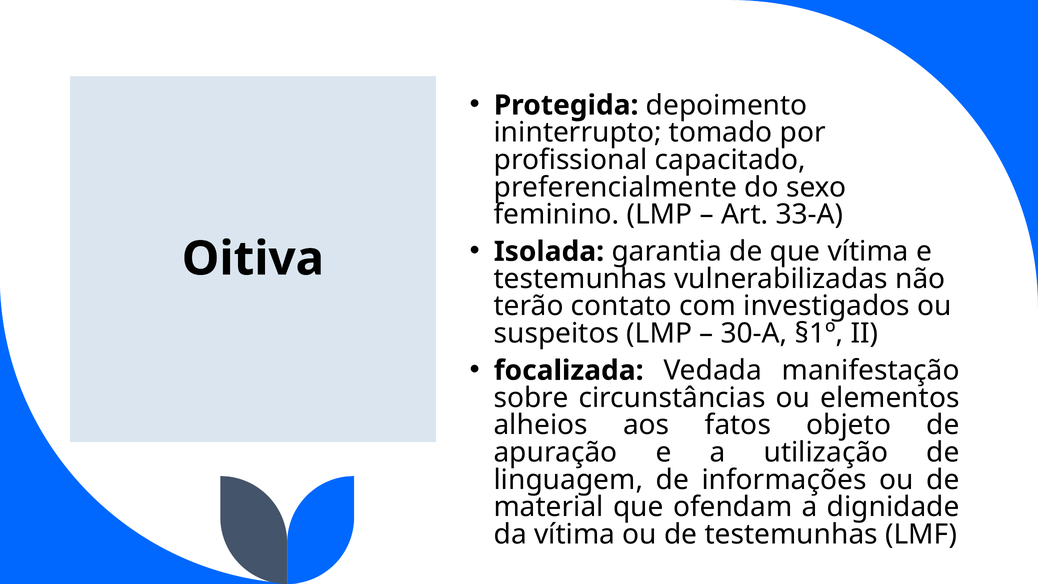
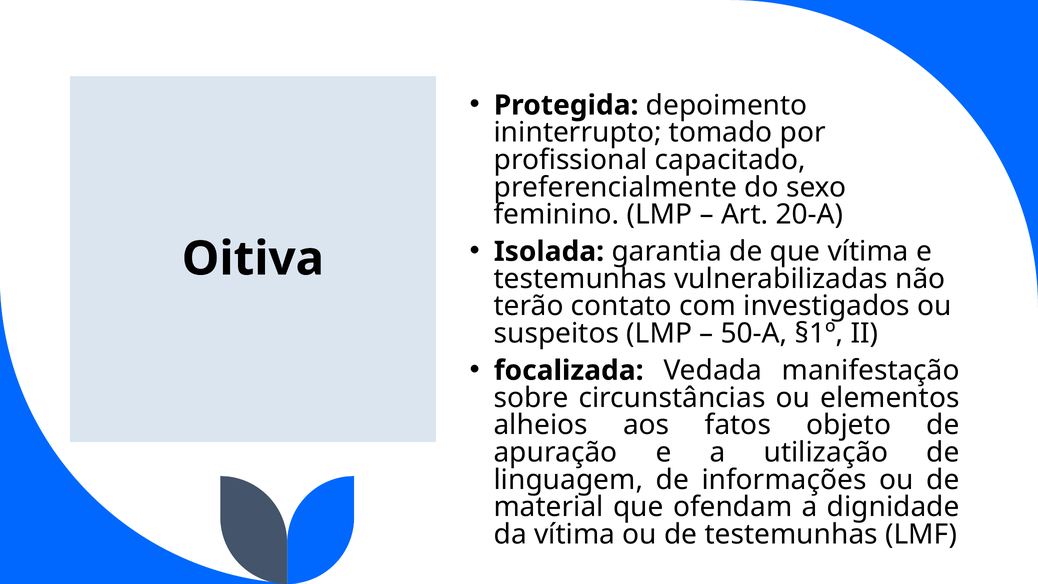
33-A: 33-A -> 20-A (809, 214)
30-A: 30-A -> 50-A (754, 333)
